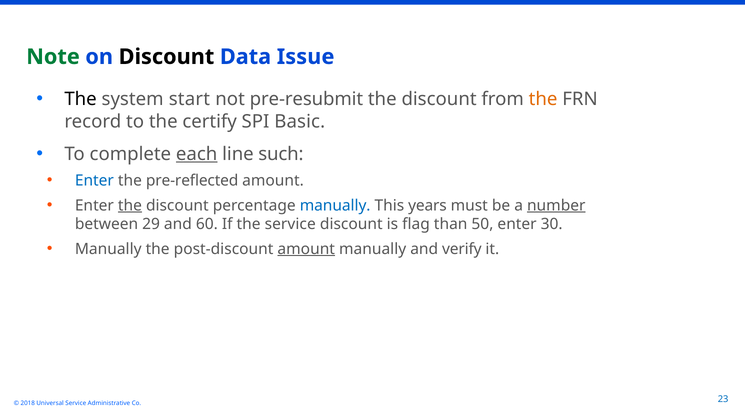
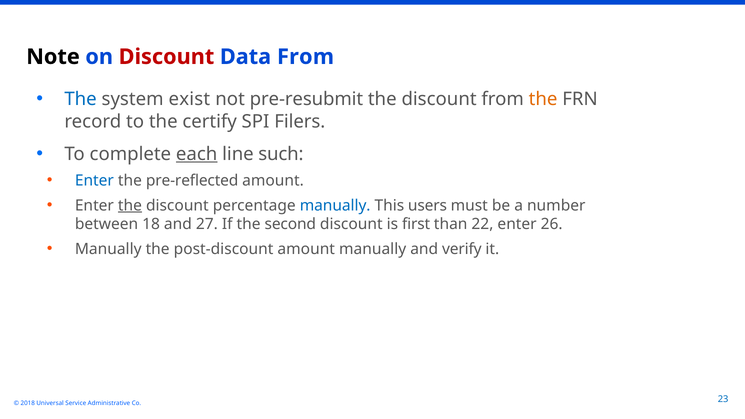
Note colour: green -> black (53, 57)
Discount colour: black -> red (166, 57)
Data Issue: Issue -> From (305, 57)
The colour: black -> blue (81, 99)
start: start -> exist (189, 99)
Basic: Basic -> Filers (300, 122)
years: years -> users (427, 205)
number underline: present -> none (556, 205)
29: 29 -> 18 (151, 224)
60: 60 -> 27 (207, 224)
the service: service -> second (290, 224)
flag: flag -> first (416, 224)
50: 50 -> 22 (482, 224)
30: 30 -> 26 (552, 224)
amount underline: present -> none (306, 249)
